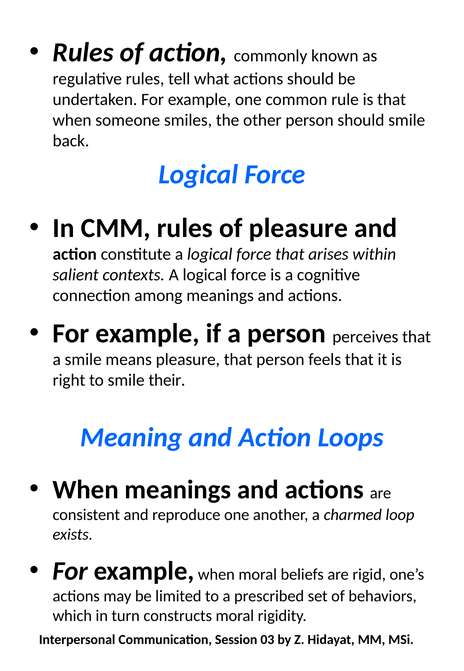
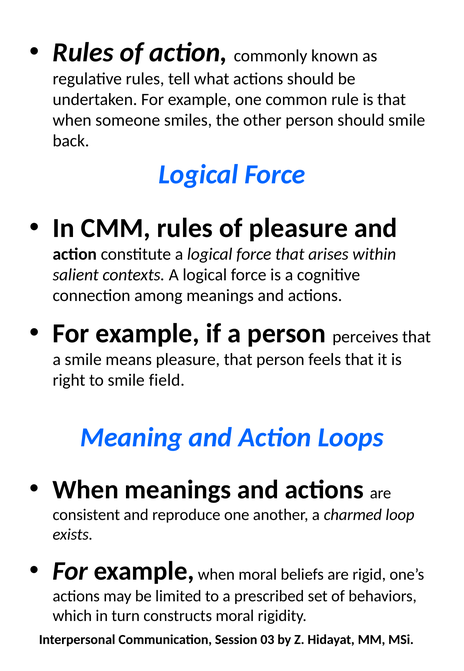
their: their -> field (167, 380)
